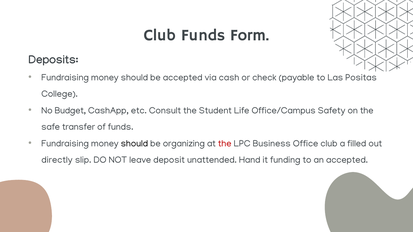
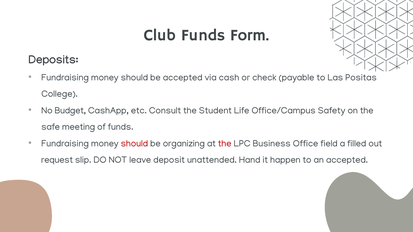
transfer: transfer -> meeting (79, 127)
should colour: black -> red (134, 144)
Office club: club -> field (329, 144)
directly: directly -> request (57, 160)
funding: funding -> happen (285, 160)
